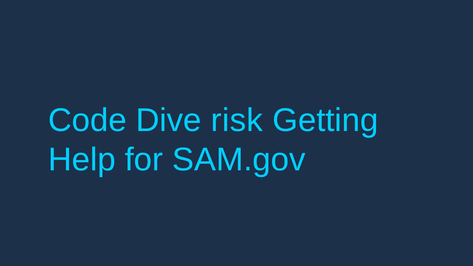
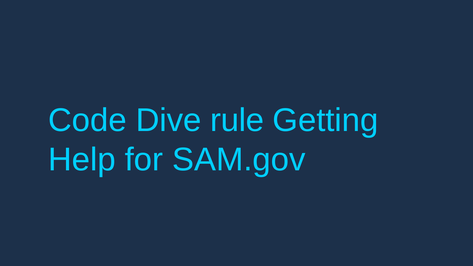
risk: risk -> rule (237, 120)
